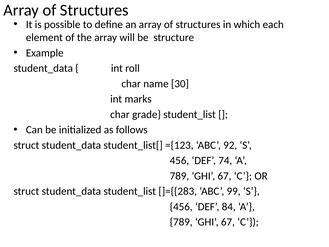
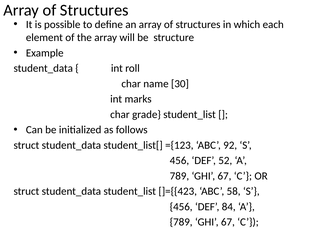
74: 74 -> 52 (225, 160)
]={{283: ]={{283 -> ]={{423 (178, 191)
99: 99 -> 58 (234, 191)
